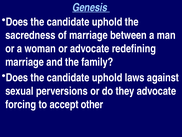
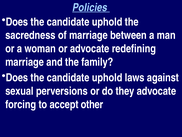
Genesis: Genesis -> Policies (90, 8)
